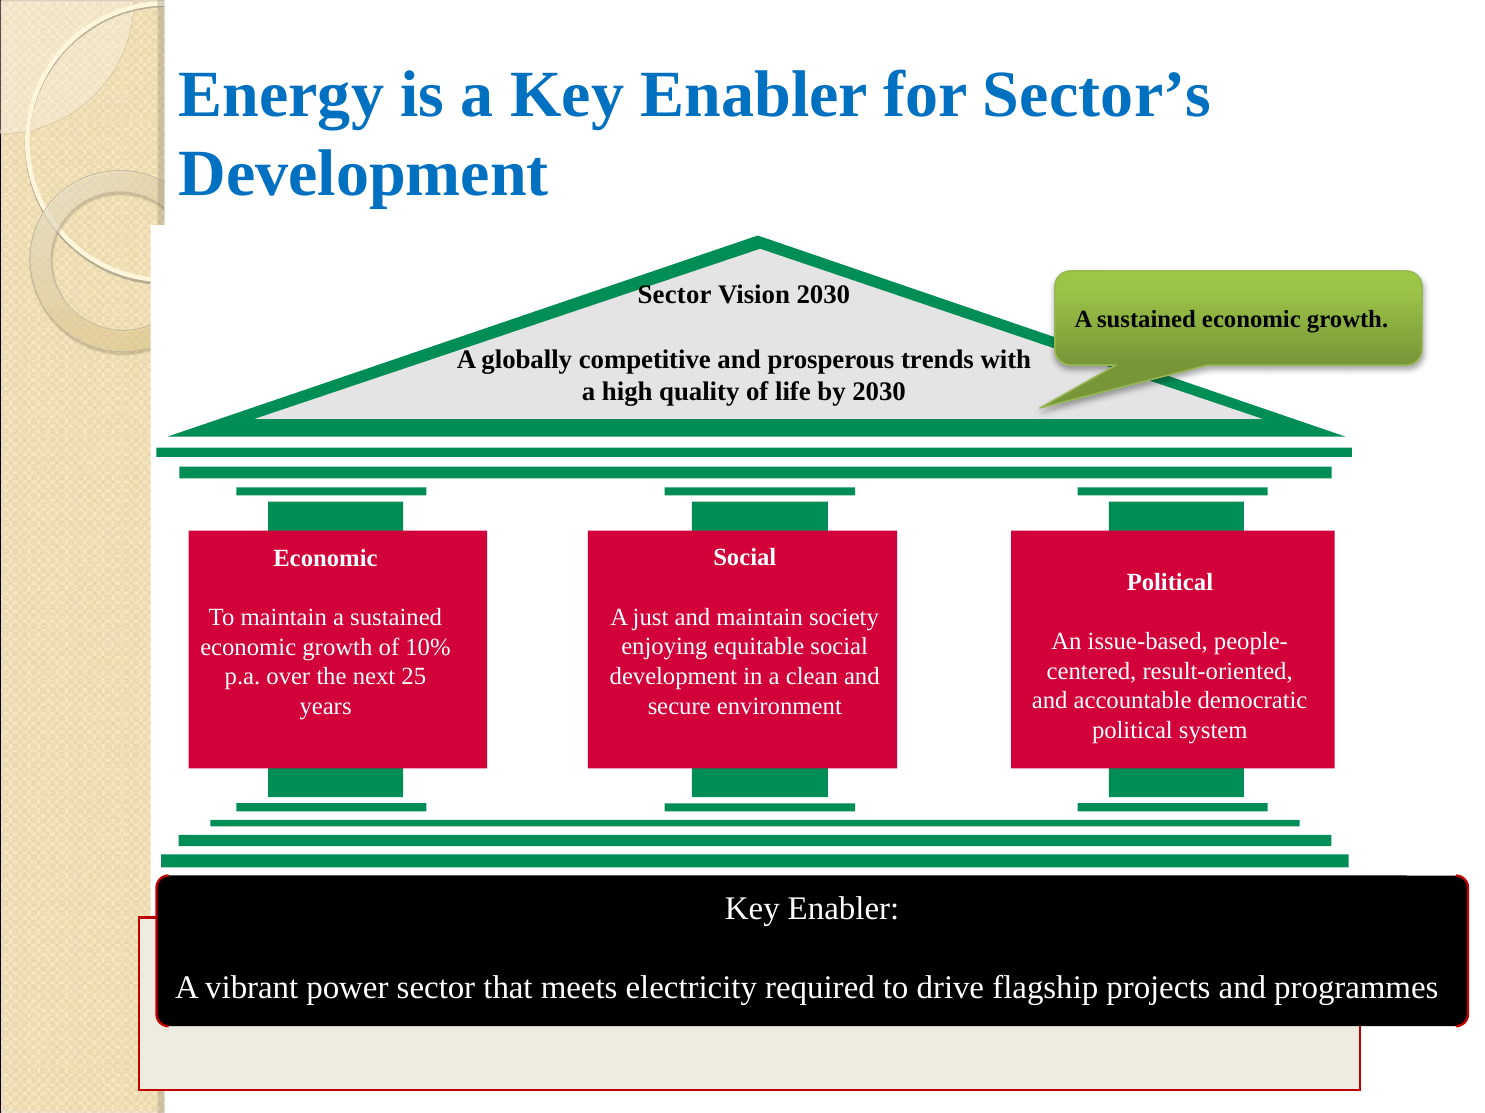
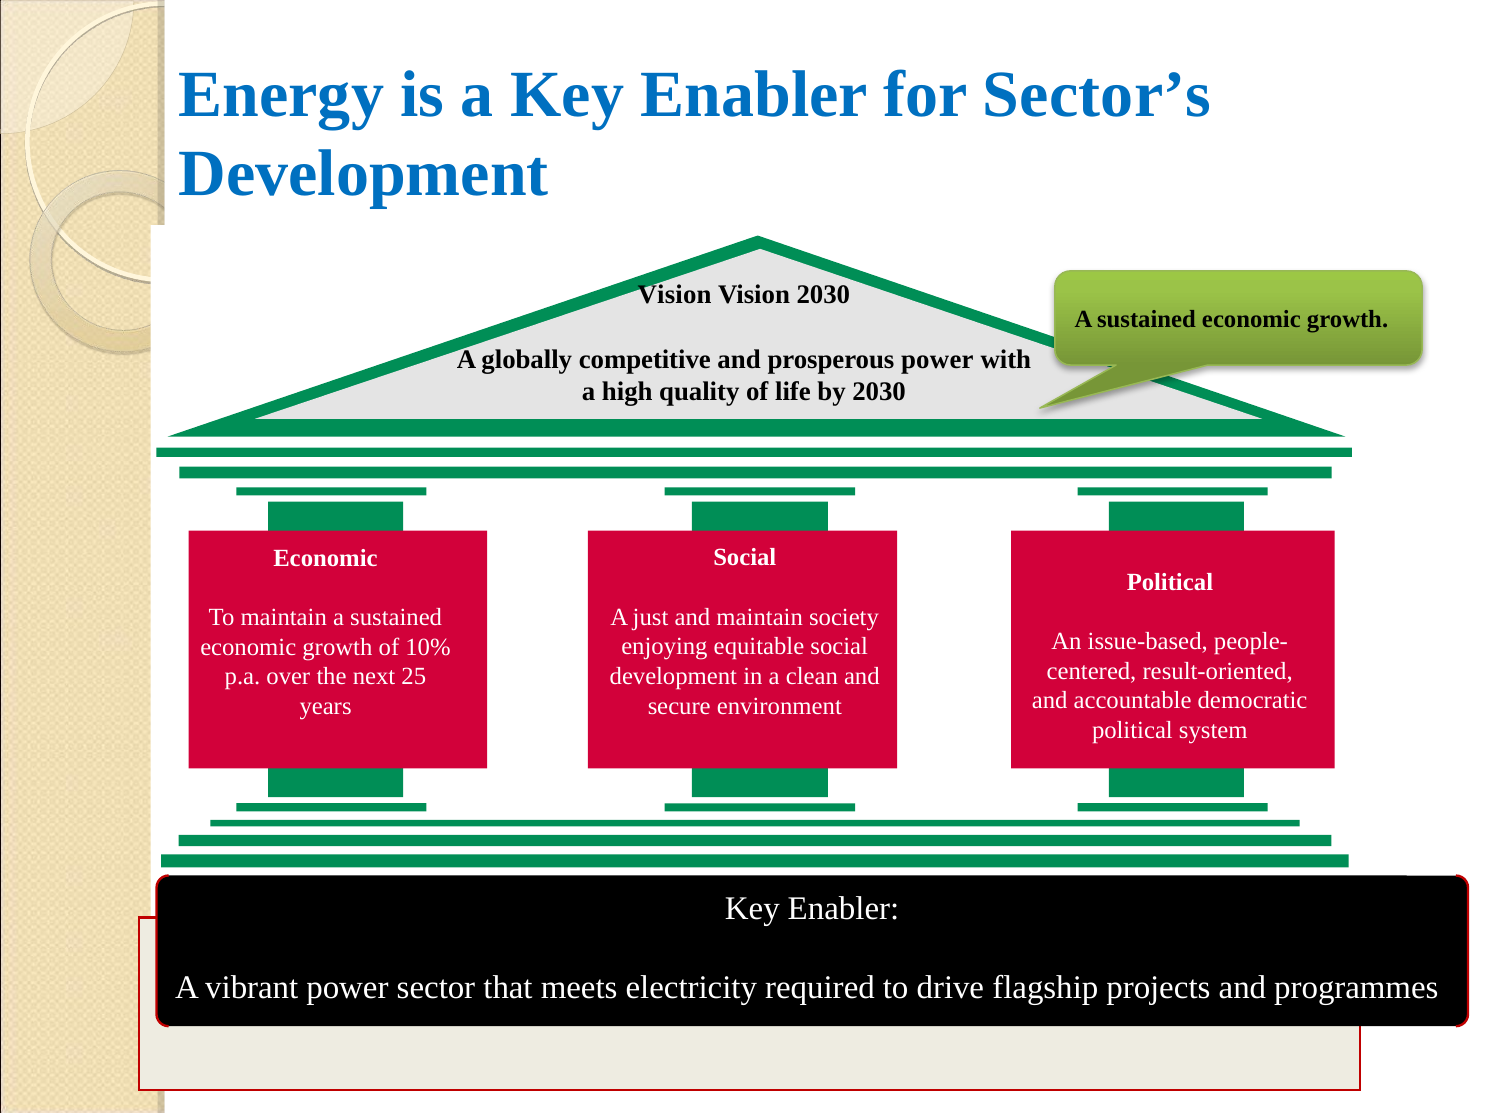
Sector: Sector -> Vision (675, 295)
prosperous trends: trends -> power (937, 360)
